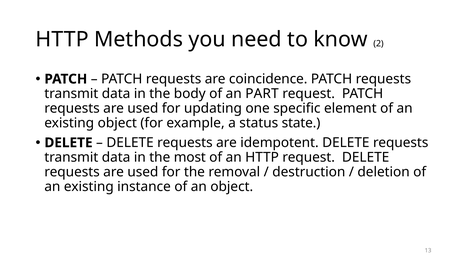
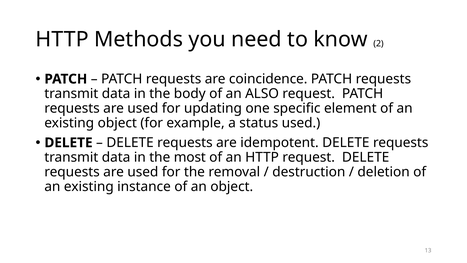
PART: PART -> ALSO (262, 94)
status state: state -> used (301, 123)
